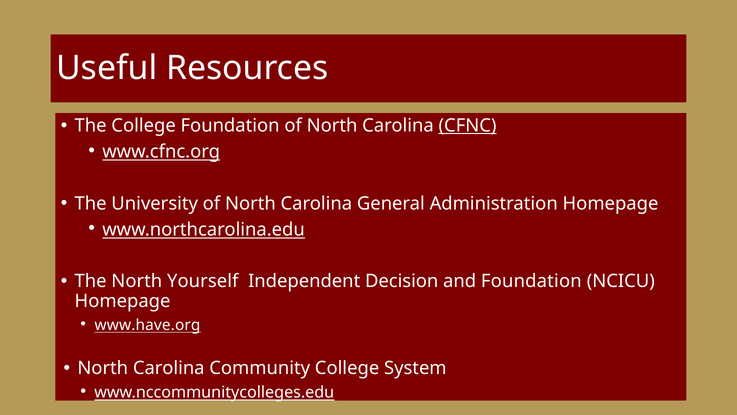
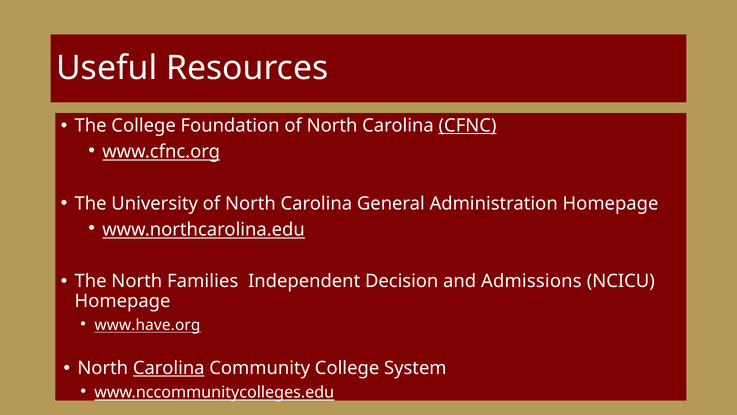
Yourself: Yourself -> Families (203, 281)
and Foundation: Foundation -> Admissions (531, 281)
Carolina underline: none -> present (169, 368)
